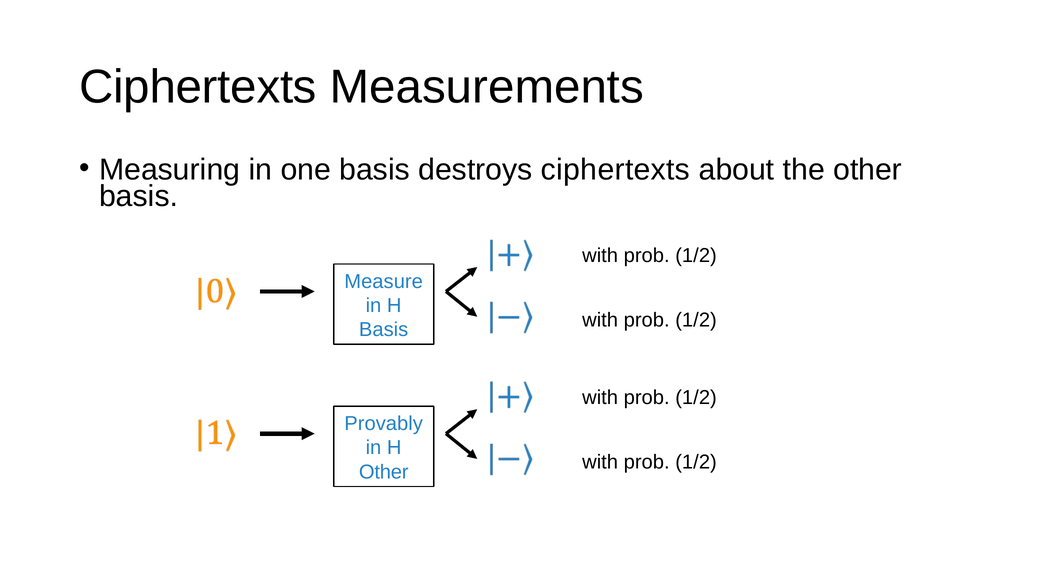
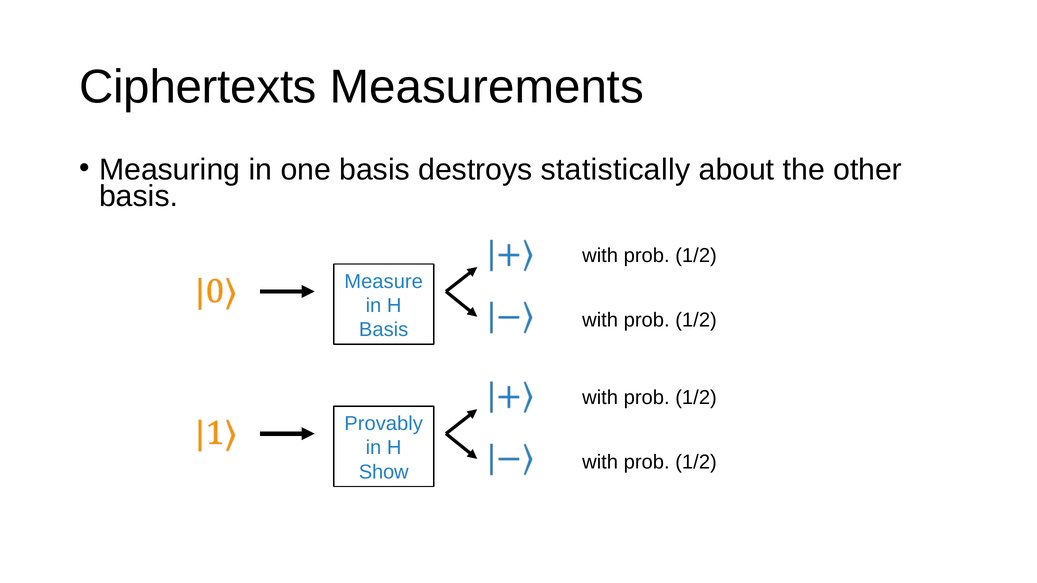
destroys ciphertexts: ciphertexts -> statistically (616, 170)
Other: Other -> Show (384, 472)
